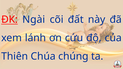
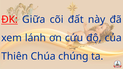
Ngài: Ngài -> Giữa (34, 20)
